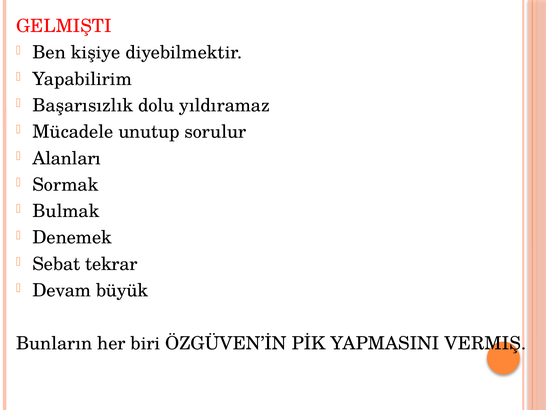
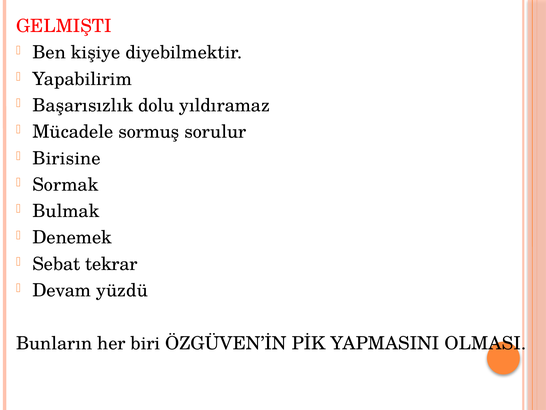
unutup: unutup -> sormuş (149, 132)
Alanları: Alanları -> Birisine (67, 158)
büyük: büyük -> yüzdü (122, 290)
VERMIŞ: VERMIŞ -> OLMASI (485, 343)
